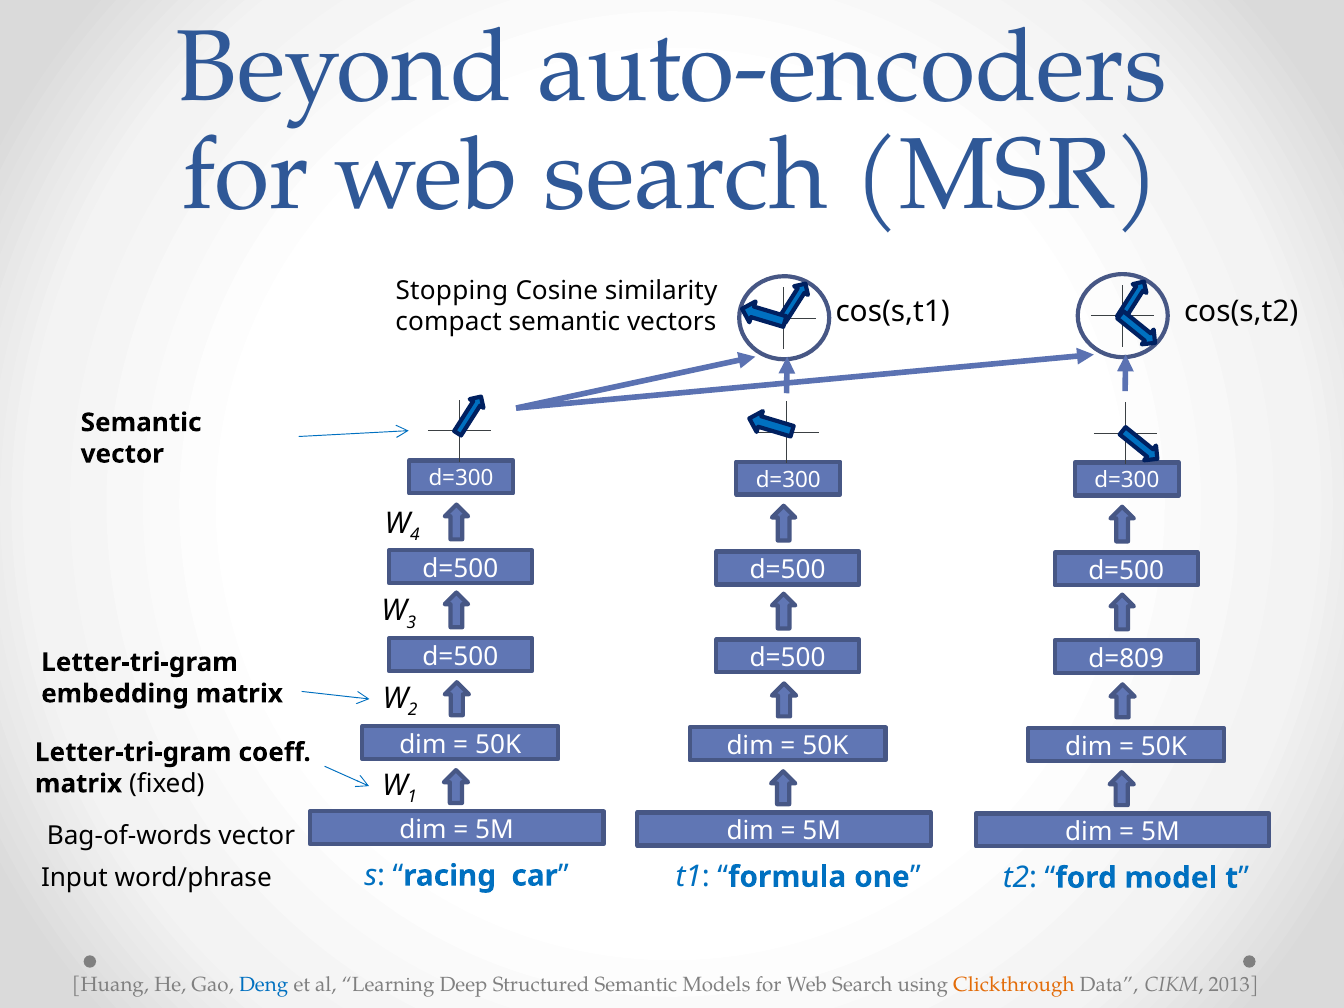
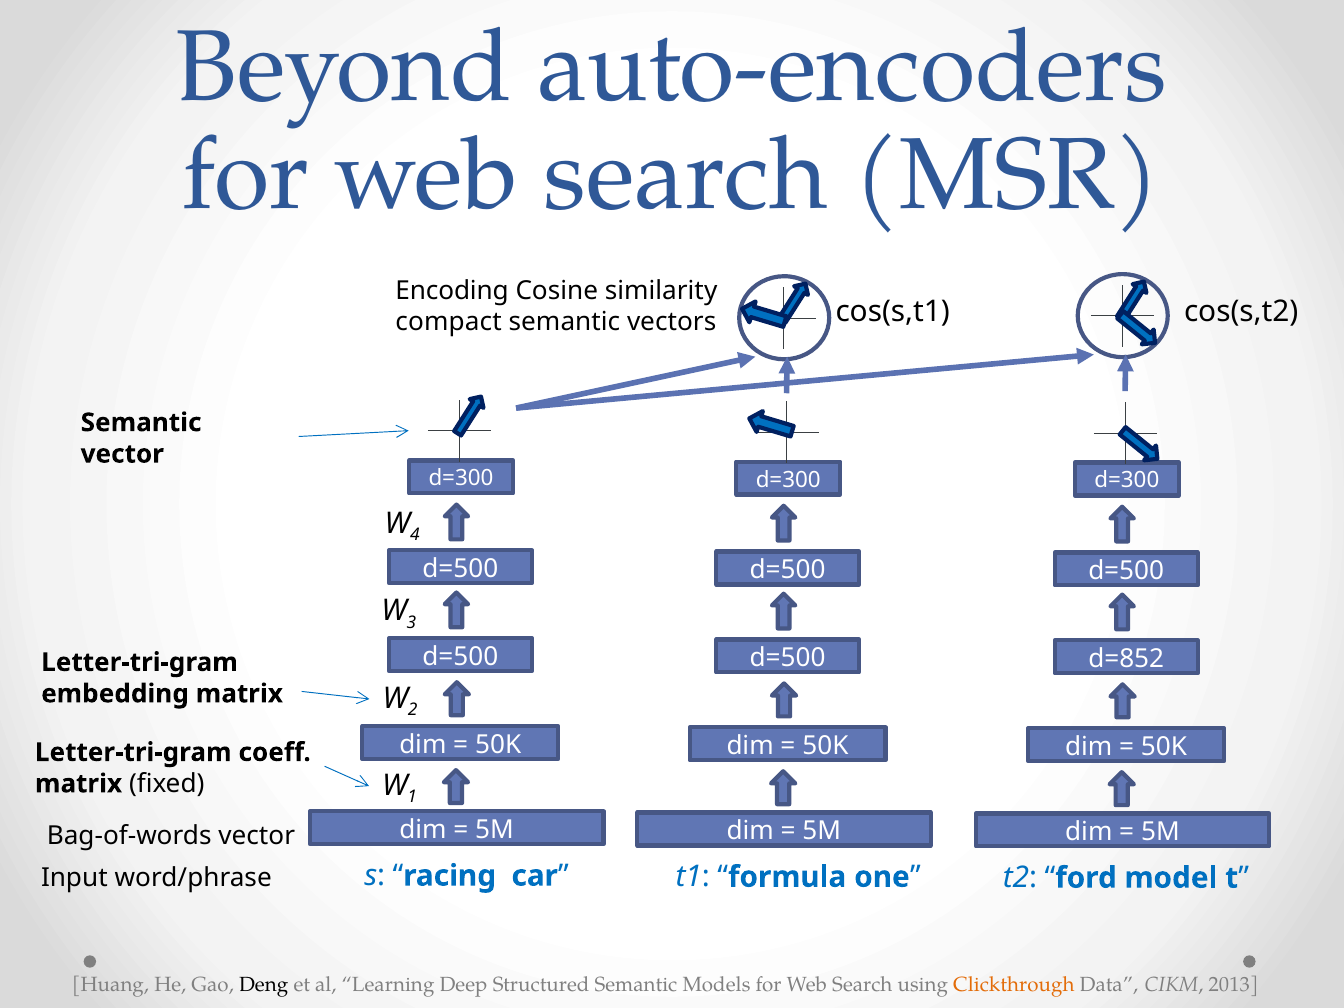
Stopping: Stopping -> Encoding (452, 291)
d=809: d=809 -> d=852 (1126, 659)
Deng colour: blue -> black (264, 985)
